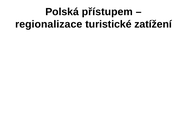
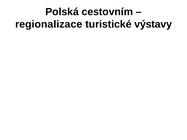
přístupem: přístupem -> cestovním (107, 12)
zatížení: zatížení -> výstavy (153, 24)
